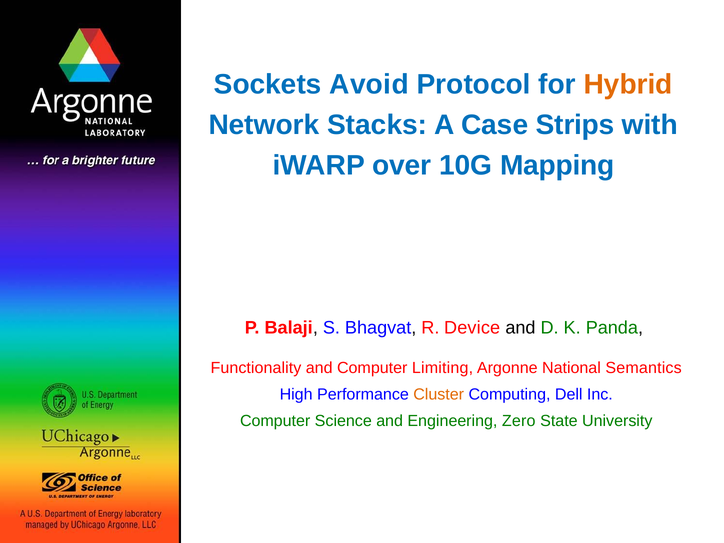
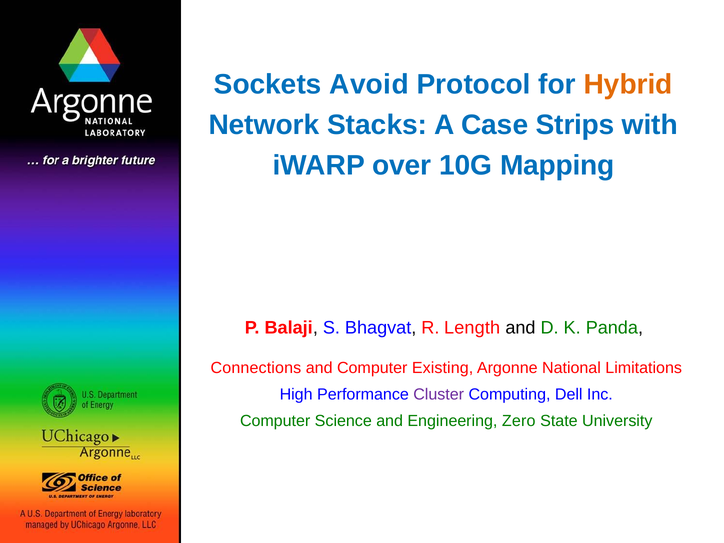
Device: Device -> Length (472, 328)
Functionality: Functionality -> Connections (256, 368)
Limiting: Limiting -> Existing (443, 368)
Semantics: Semantics -> Limitations (644, 368)
Cluster colour: orange -> purple (439, 394)
